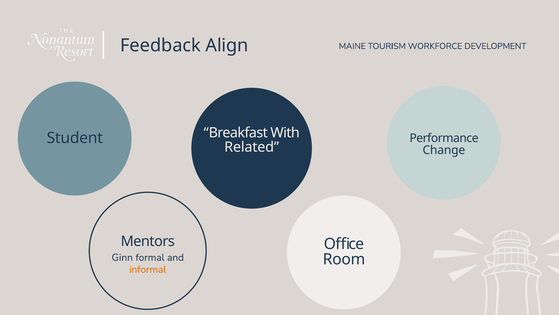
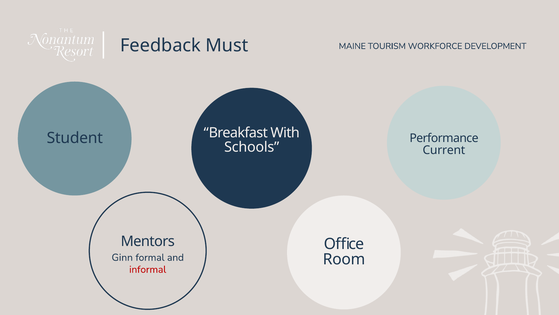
Align: Align -> Must (227, 45)
Related: Related -> Schools (252, 147)
Change: Change -> Current (444, 150)
informal colour: orange -> red (148, 269)
